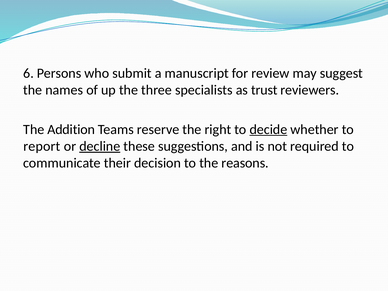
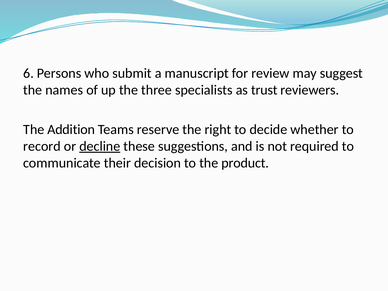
decide underline: present -> none (268, 129)
report: report -> record (42, 146)
reasons: reasons -> product (245, 163)
